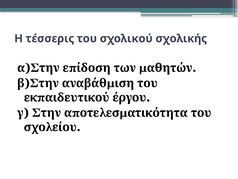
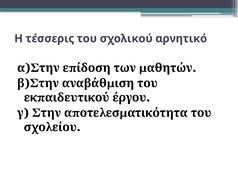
σχολικής: σχολικής -> αρνητικό (181, 38)
